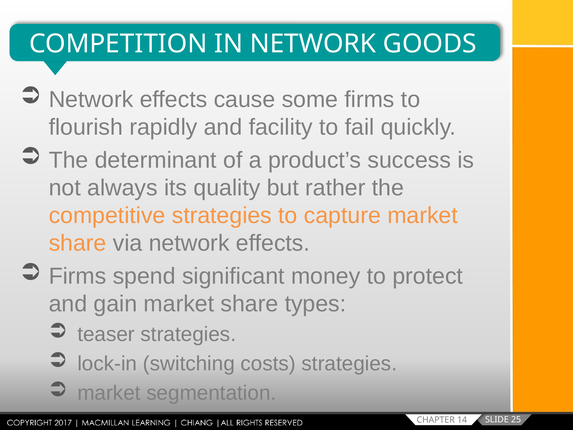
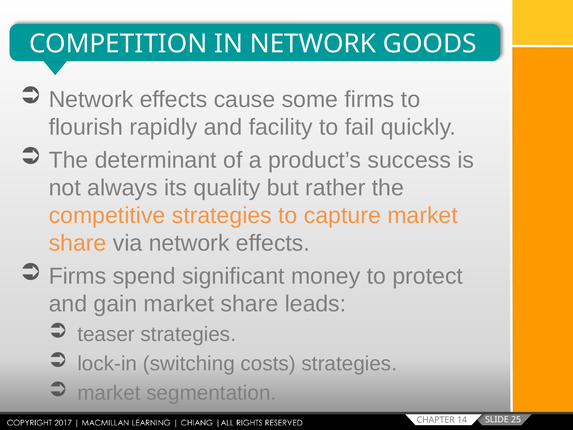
types: types -> leads (315, 304)
